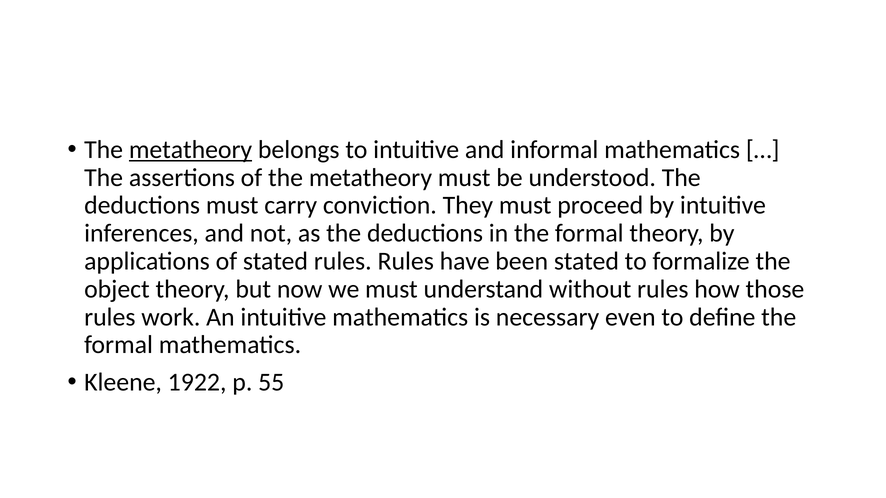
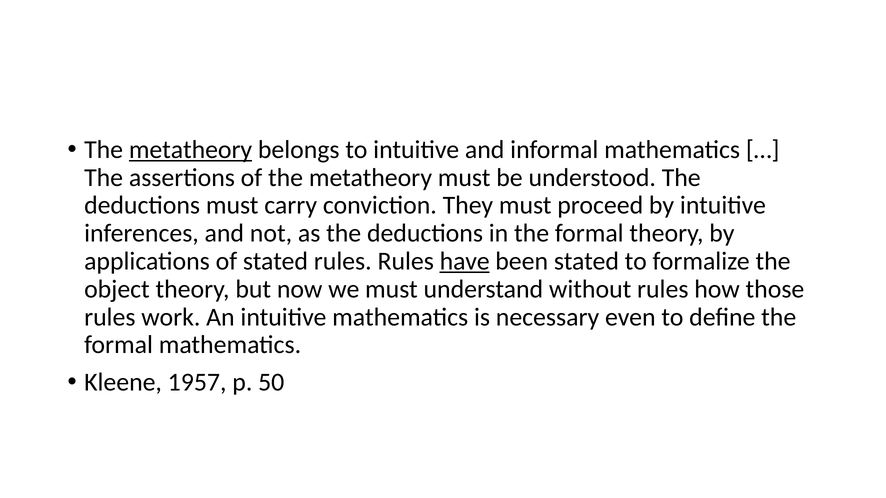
have underline: none -> present (465, 261)
1922: 1922 -> 1957 (197, 382)
55: 55 -> 50 (271, 382)
